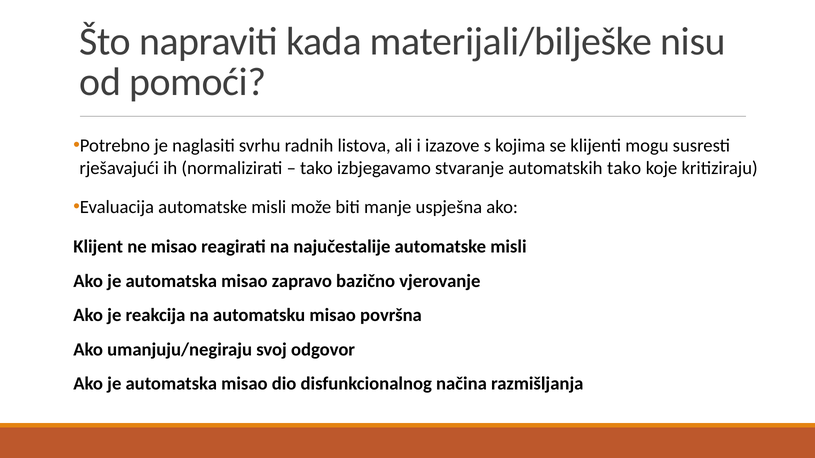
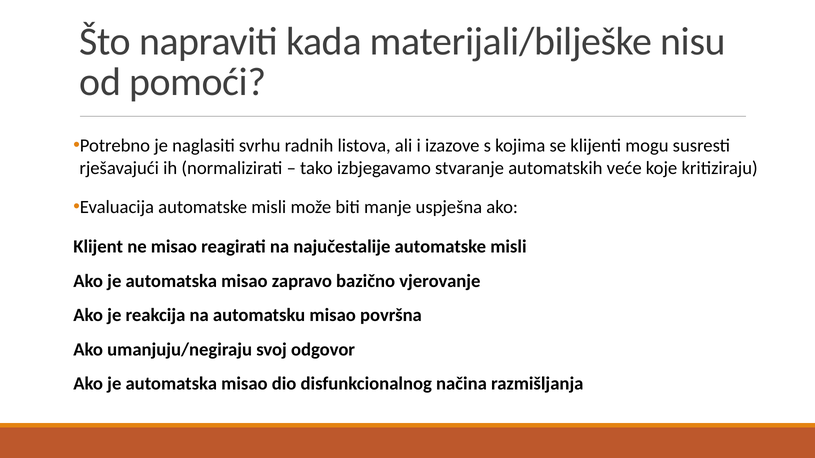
automatskih tako: tako -> veće (624, 168)
